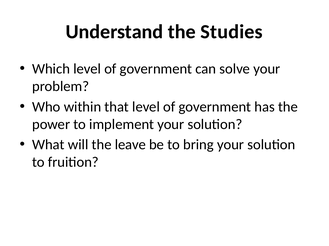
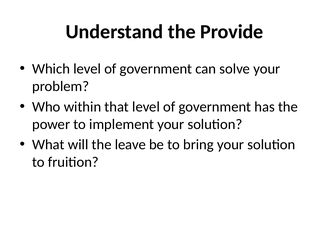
Studies: Studies -> Provide (232, 32)
